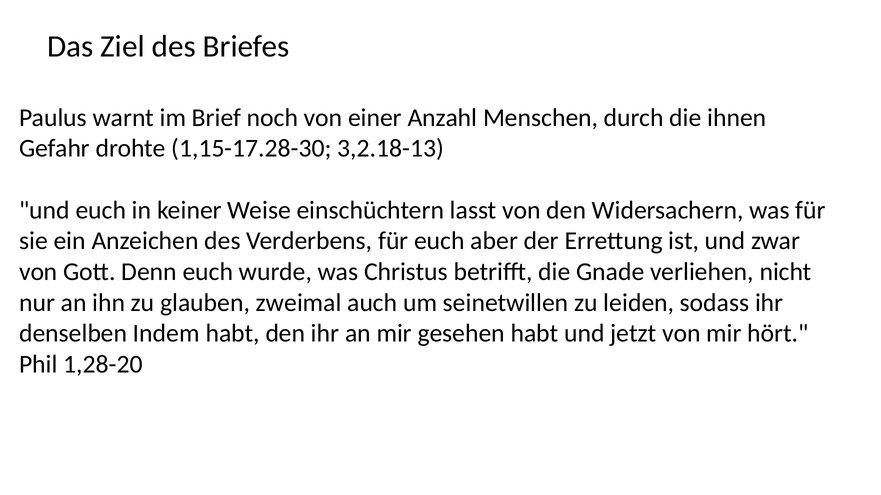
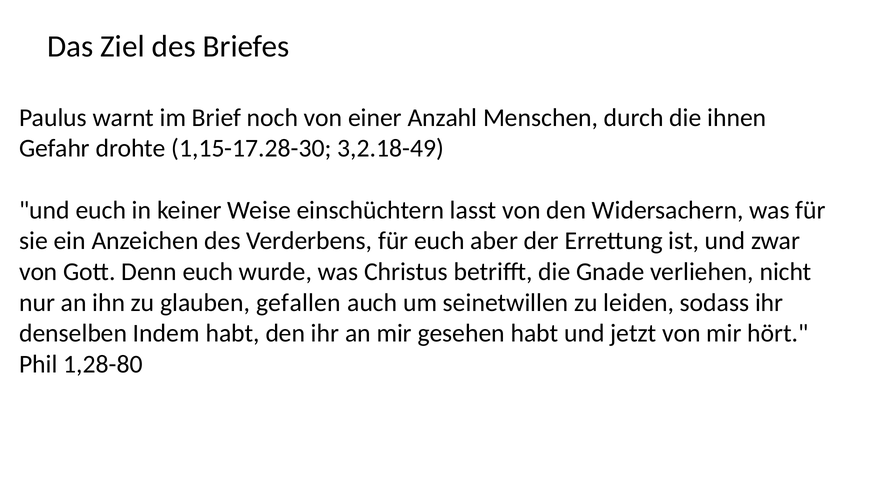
3,2.18-13: 3,2.18-13 -> 3,2.18-49 (391, 149)
zweimal: zweimal -> gefallen (299, 303)
1,28-20: 1,28-20 -> 1,28-80 (103, 365)
